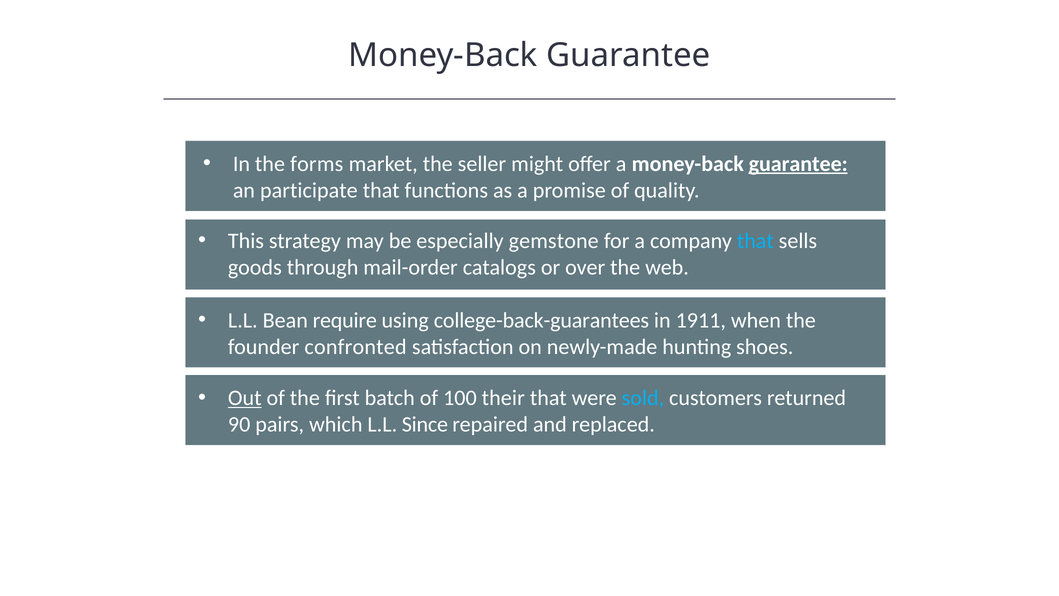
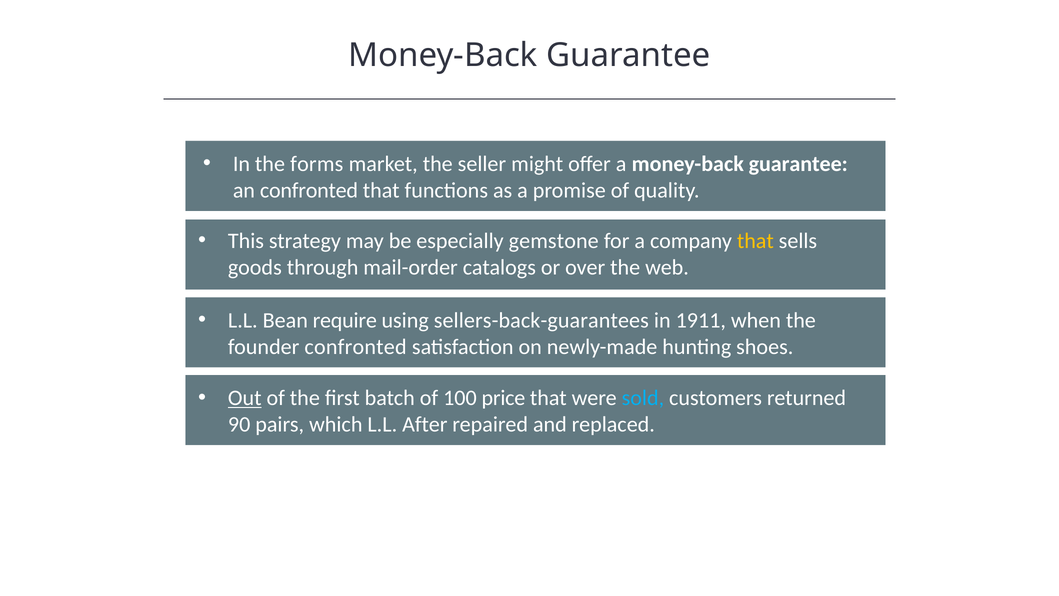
guarantee underline: present -> none (798, 164)
an participate: participate -> confronted (309, 190)
that colour: light blue -> yellow (755, 241)
college-back-guarantees: college-back-guarantees -> sellers-back-guarantees (541, 320)
their: their -> price (503, 398)
Since: Since -> After (425, 424)
